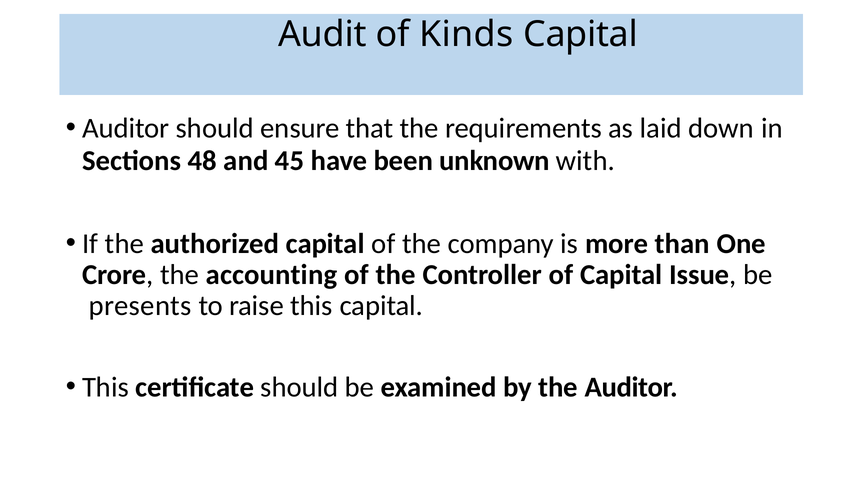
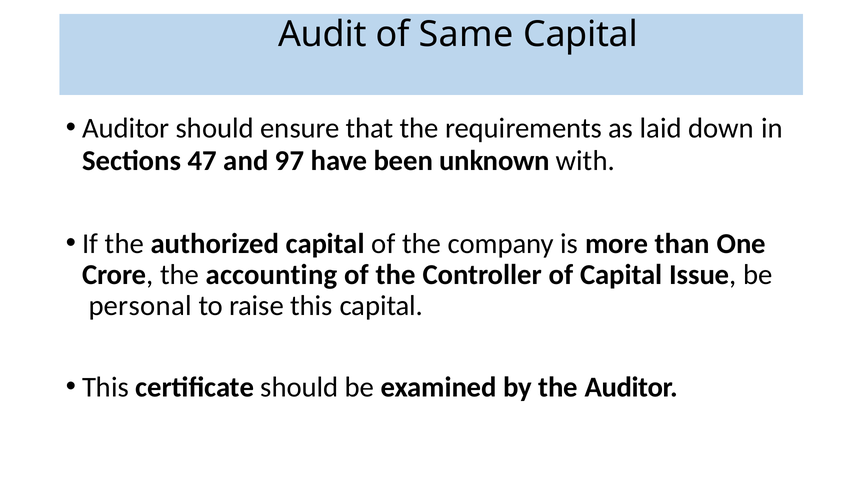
Kinds: Kinds -> Same (466, 34)
48: 48 -> 47 (202, 161)
45: 45 -> 97 (290, 161)
presents: presents -> personal (140, 306)
